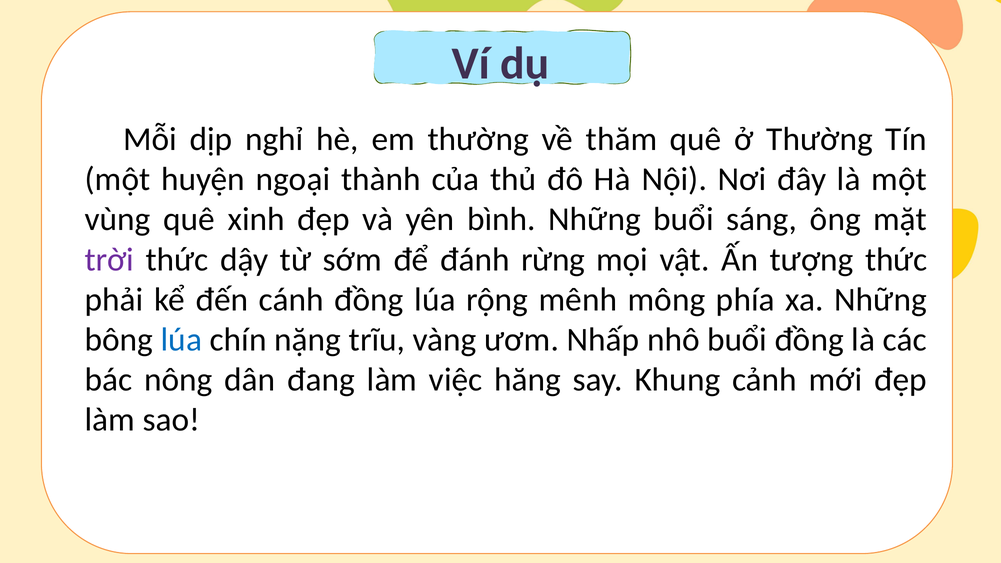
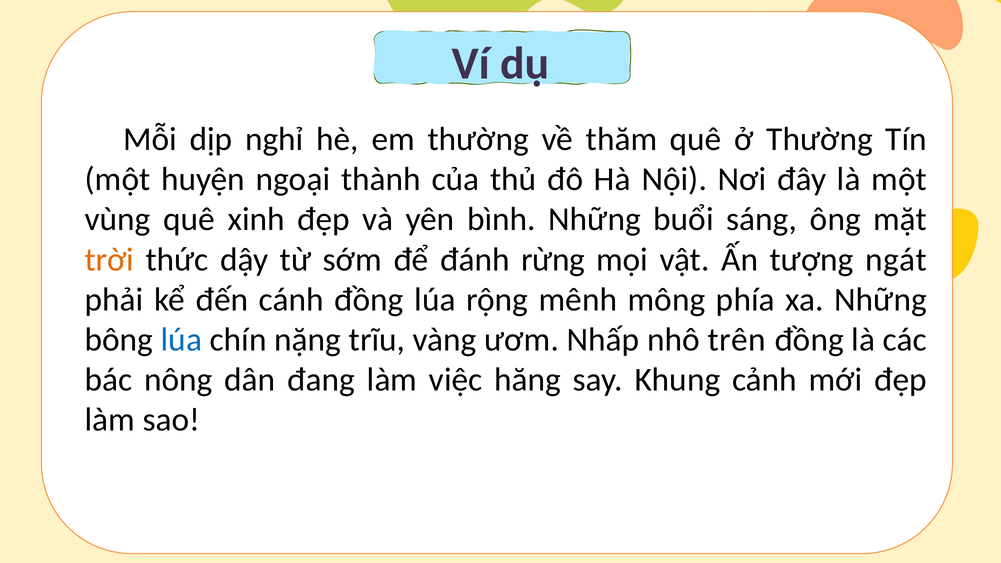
trời colour: purple -> orange (109, 260)
tượng thức: thức -> ngát (896, 260)
nhô buổi: buổi -> trên (737, 340)
